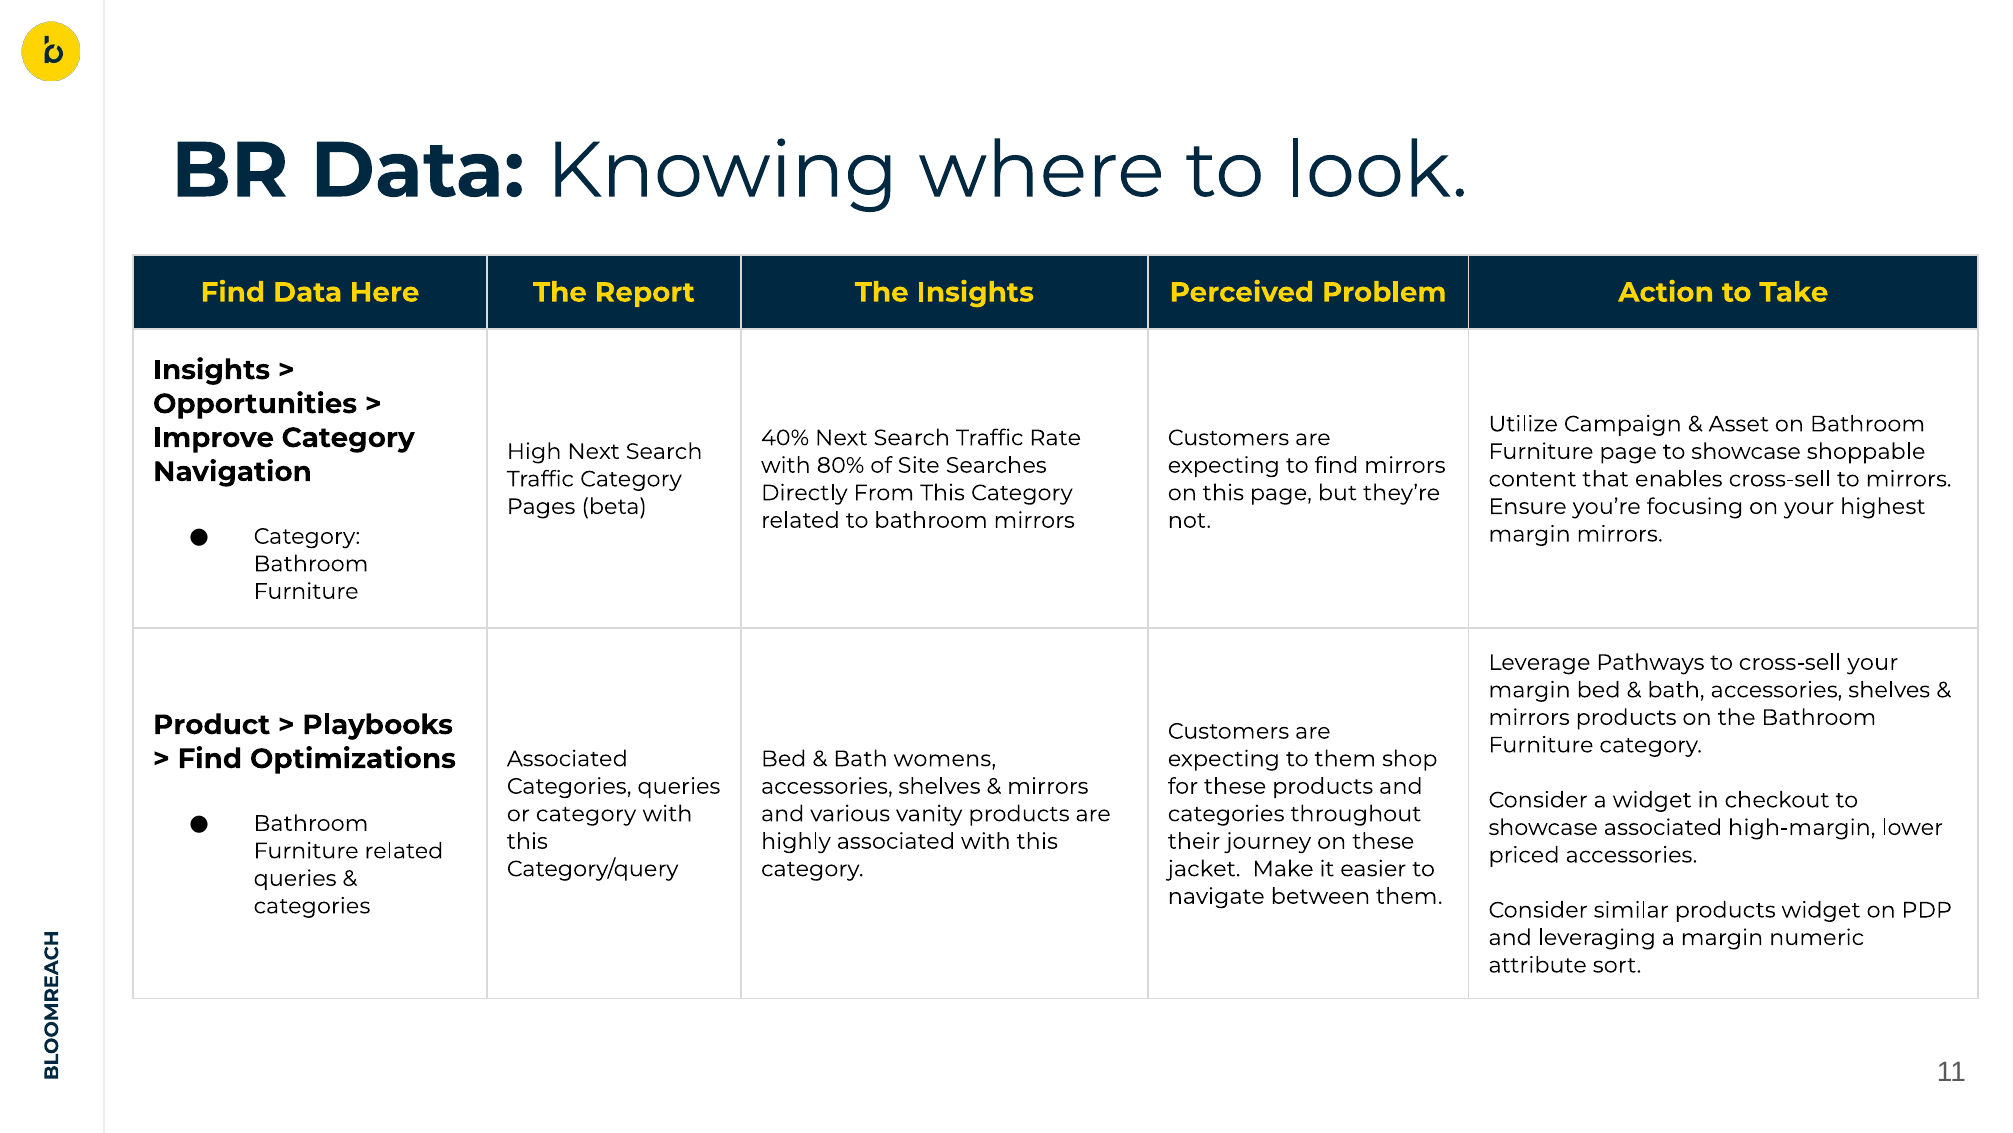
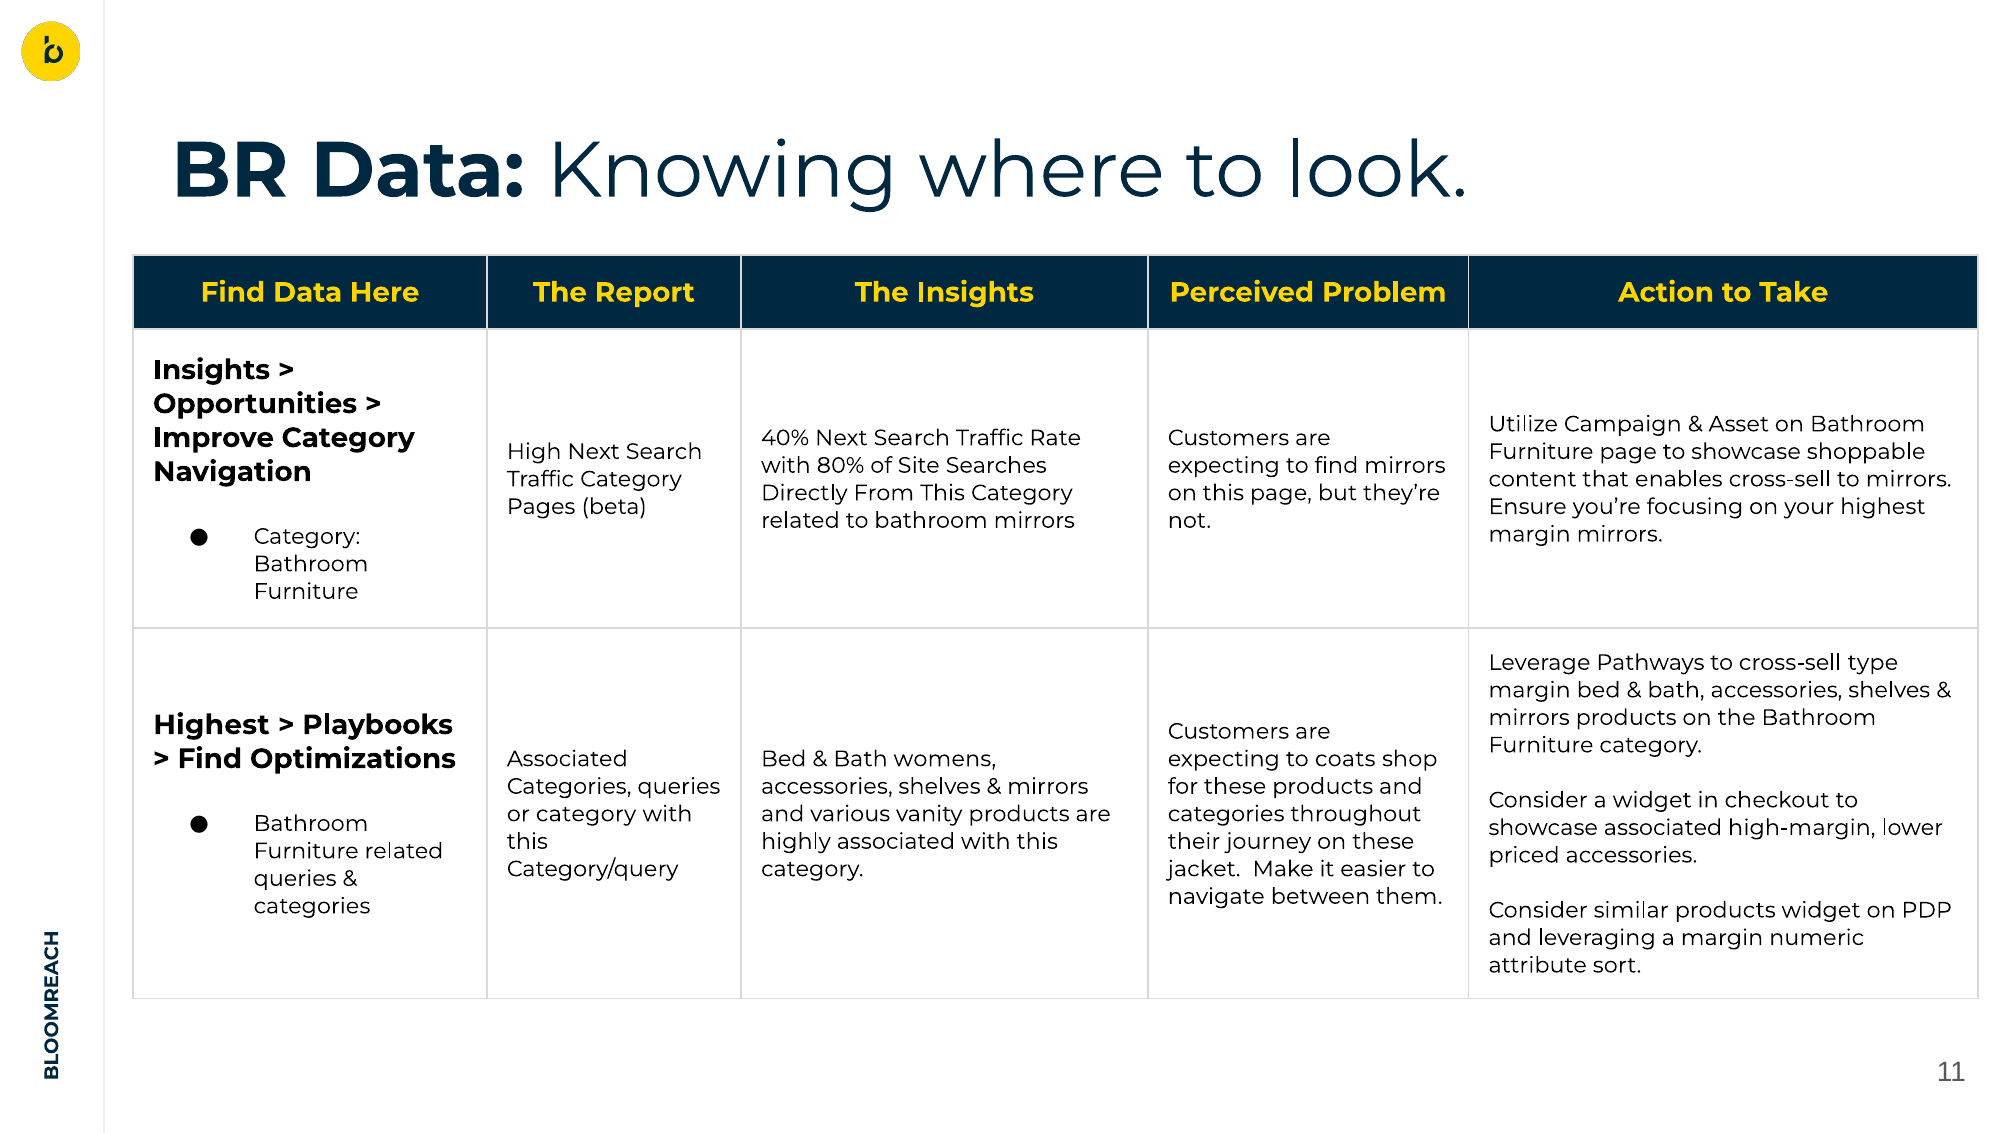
cross-sell your: your -> type (1873, 662)
Product: Product -> Highest (211, 724)
to them: them -> coats (1345, 758)
